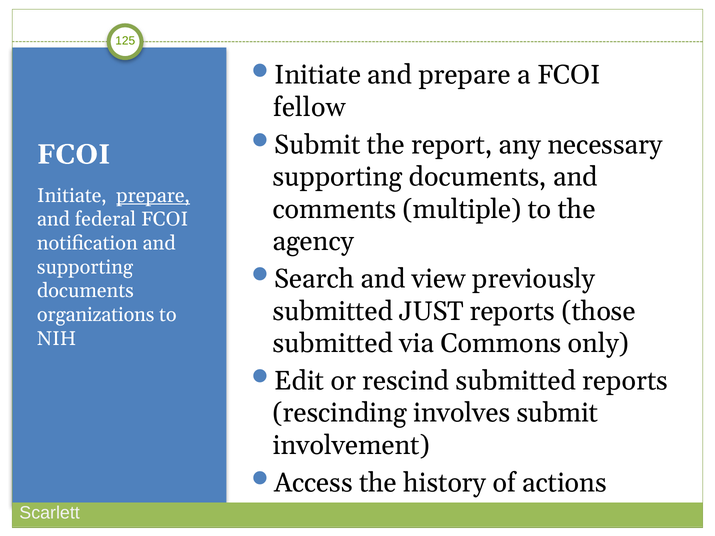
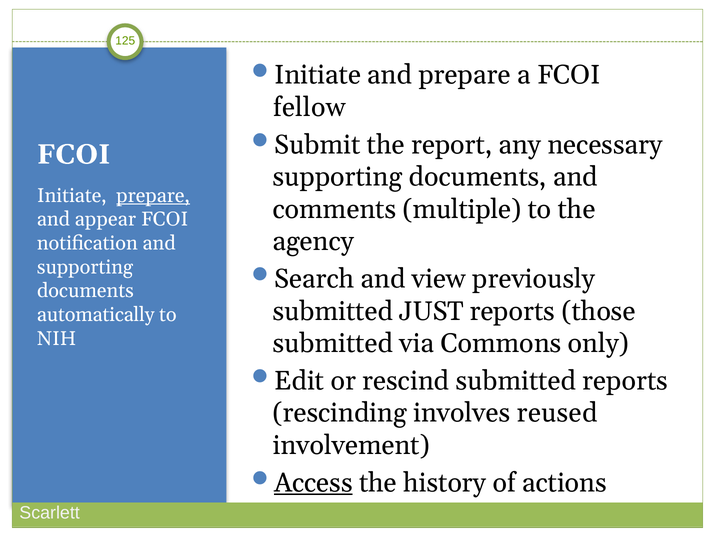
federal: federal -> appear (105, 219)
organizations: organizations -> automatically (96, 315)
involves submit: submit -> reused (557, 413)
Access underline: none -> present (313, 483)
